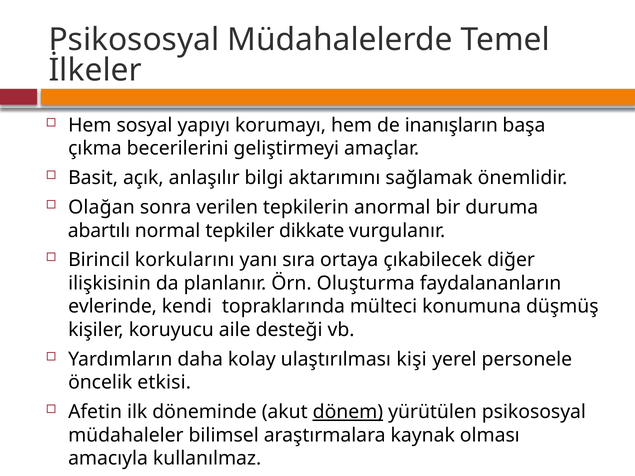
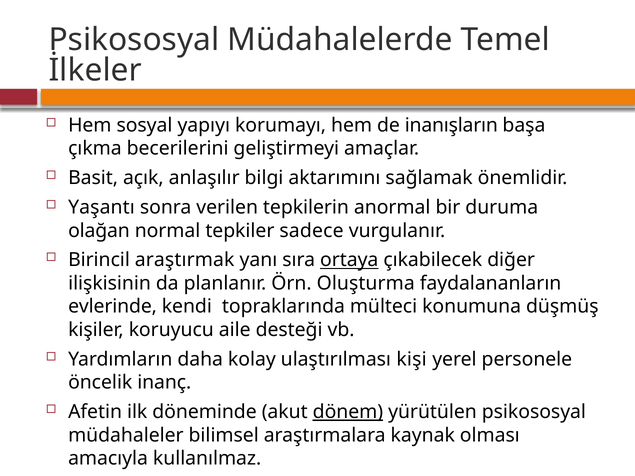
Olağan: Olağan -> Yaşantı (101, 207)
abartılı: abartılı -> olağan (99, 231)
dikkate: dikkate -> sadece (312, 231)
korkularını: korkularını -> araştırmak (185, 260)
ortaya underline: none -> present (349, 260)
etkisi: etkisi -> inanç (164, 383)
